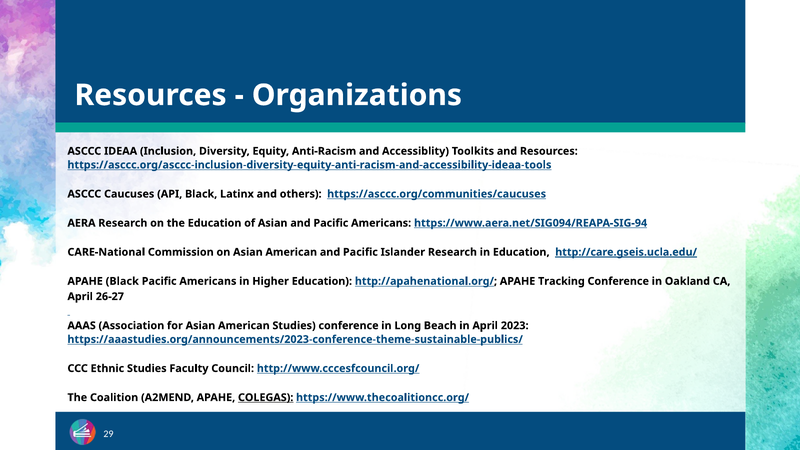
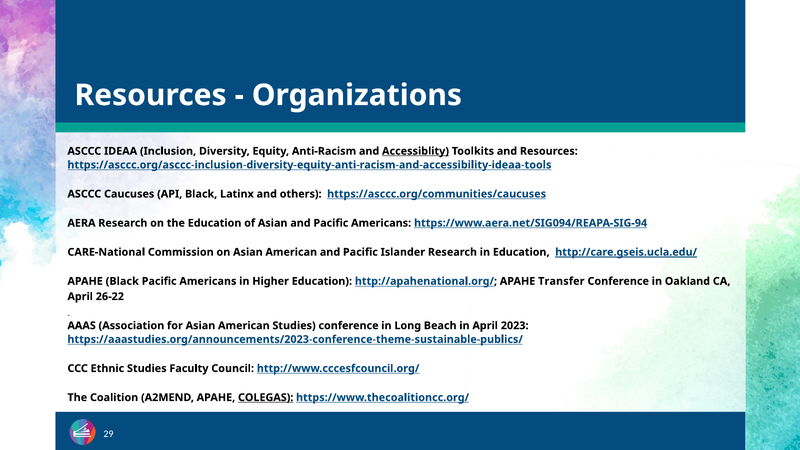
Accessiblity underline: none -> present (416, 151)
Tracking: Tracking -> Transfer (561, 281)
26-27: 26-27 -> 26-22 (110, 297)
